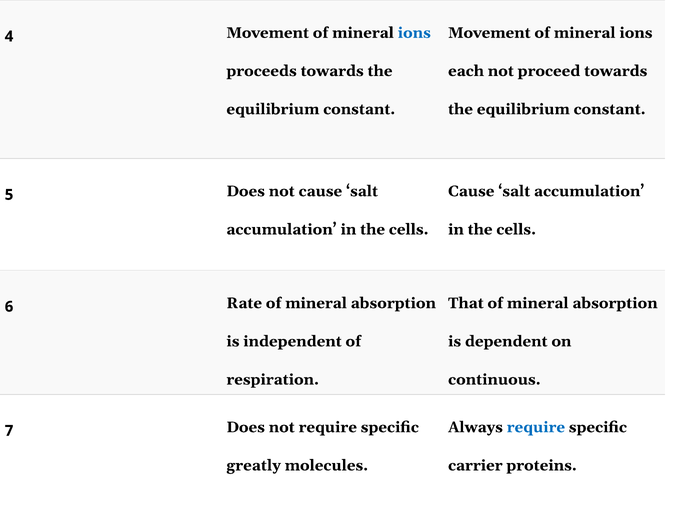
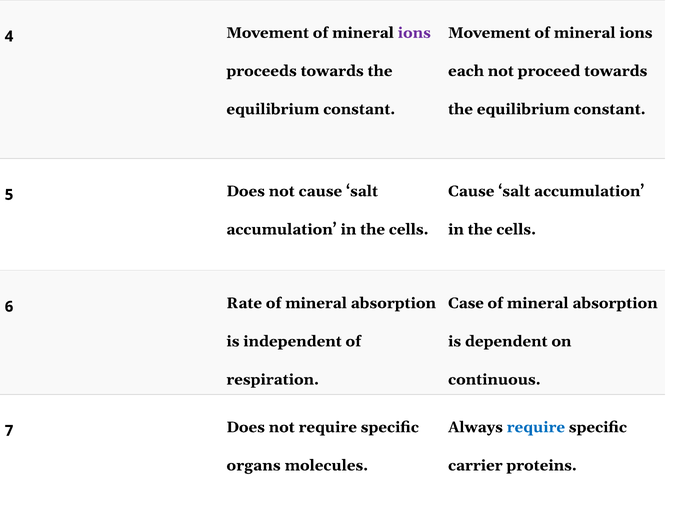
ions colour: blue -> purple (414, 33)
That: That -> Case (466, 303)
greatly: greatly -> organs (254, 465)
